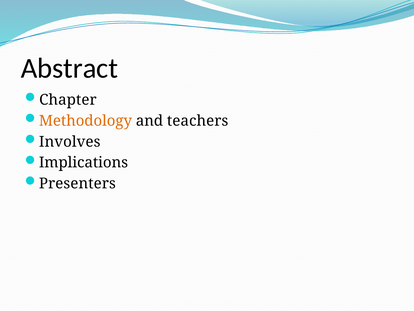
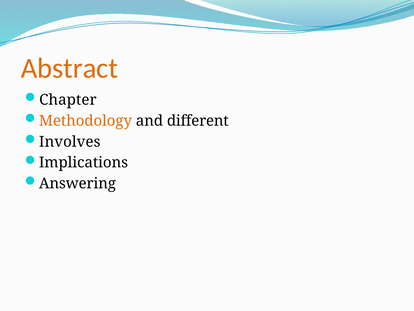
Abstract colour: black -> orange (69, 68)
teachers: teachers -> different (198, 121)
Presenters: Presenters -> Answering (77, 183)
